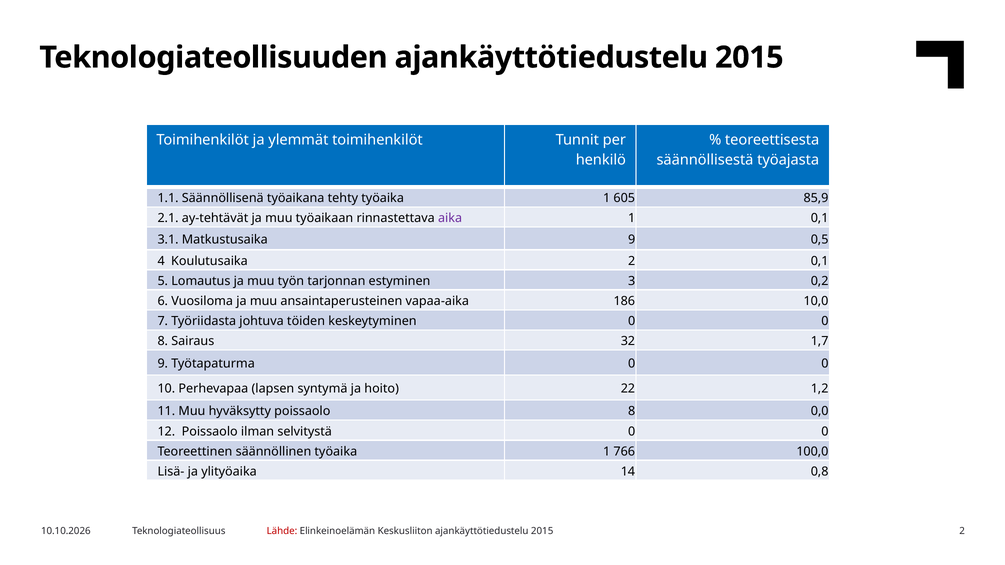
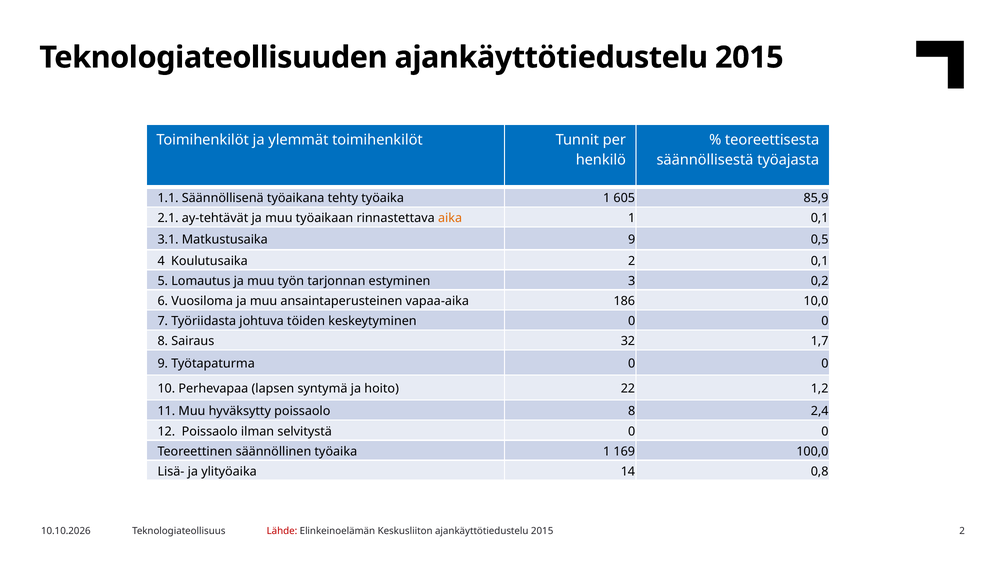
aika colour: purple -> orange (450, 218)
0,0: 0,0 -> 2,4 (820, 412)
766: 766 -> 169 (624, 452)
